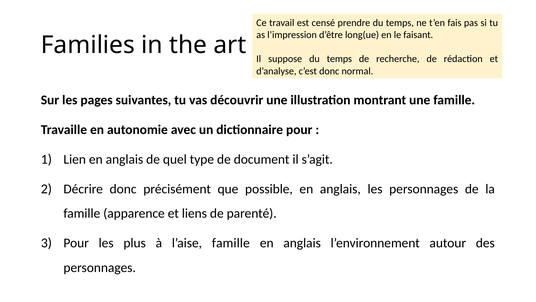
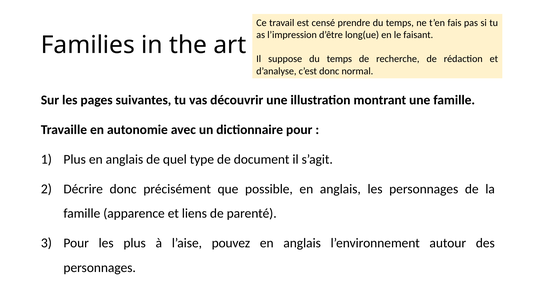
Lien: Lien -> Plus (75, 159)
l’aise famille: famille -> pouvez (231, 243)
